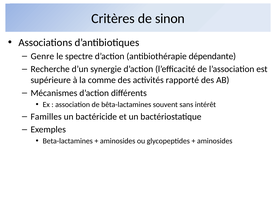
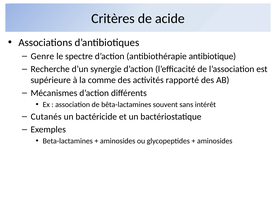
sinon: sinon -> acide (170, 19)
dépendante: dépendante -> antibiotique (212, 56)
Familles: Familles -> Cutanés (46, 117)
